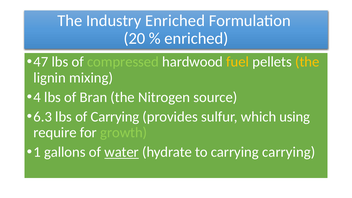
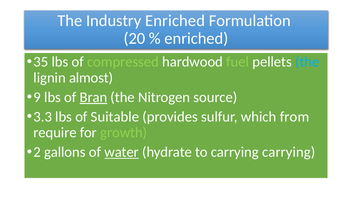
47: 47 -> 35 (41, 62)
fuel colour: yellow -> light green (238, 62)
the colour: yellow -> light blue (307, 62)
mixing: mixing -> almost (91, 78)
4: 4 -> 9 (37, 97)
Bran underline: none -> present (93, 97)
6.3: 6.3 -> 3.3 (43, 117)
of Carrying: Carrying -> Suitable (115, 117)
using: using -> from (295, 117)
1: 1 -> 2 (37, 152)
